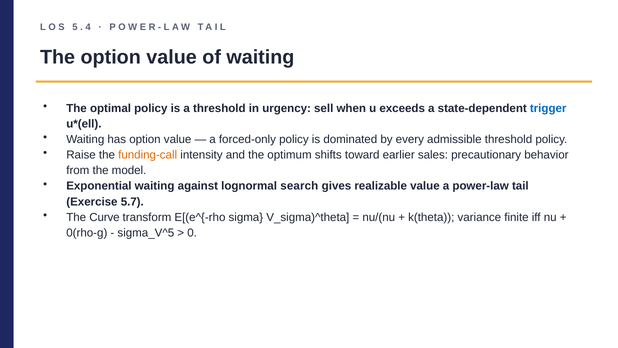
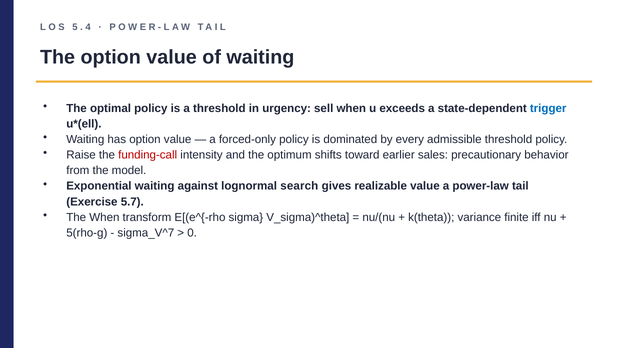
funding-call colour: orange -> red (148, 155)
The Curve: Curve -> When (104, 217)
0(rho-g: 0(rho-g -> 5(rho-g (87, 233)
sigma_V^5: sigma_V^5 -> sigma_V^7 (146, 233)
